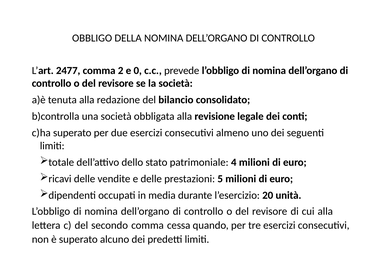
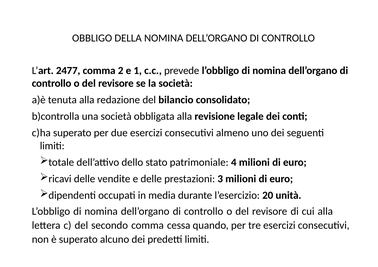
0: 0 -> 1 (138, 71)
5: 5 -> 3 (220, 179)
